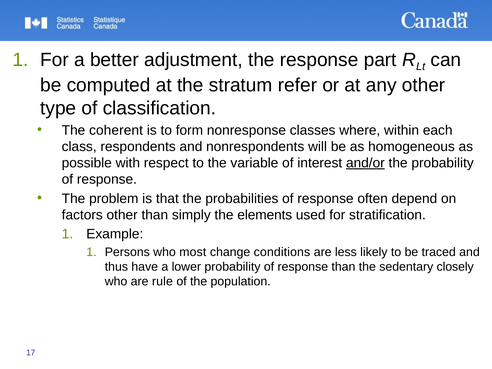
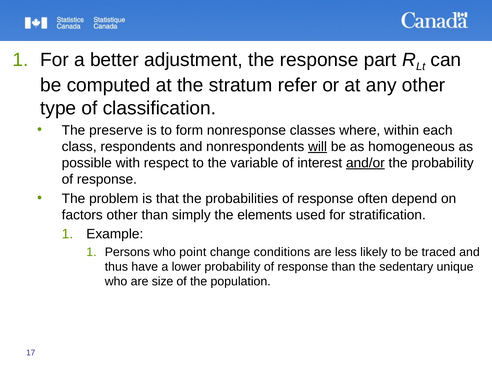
coherent: coherent -> preserve (116, 130)
will underline: none -> present (318, 147)
most: most -> point (193, 252)
closely: closely -> unique (455, 267)
rule: rule -> size (163, 282)
